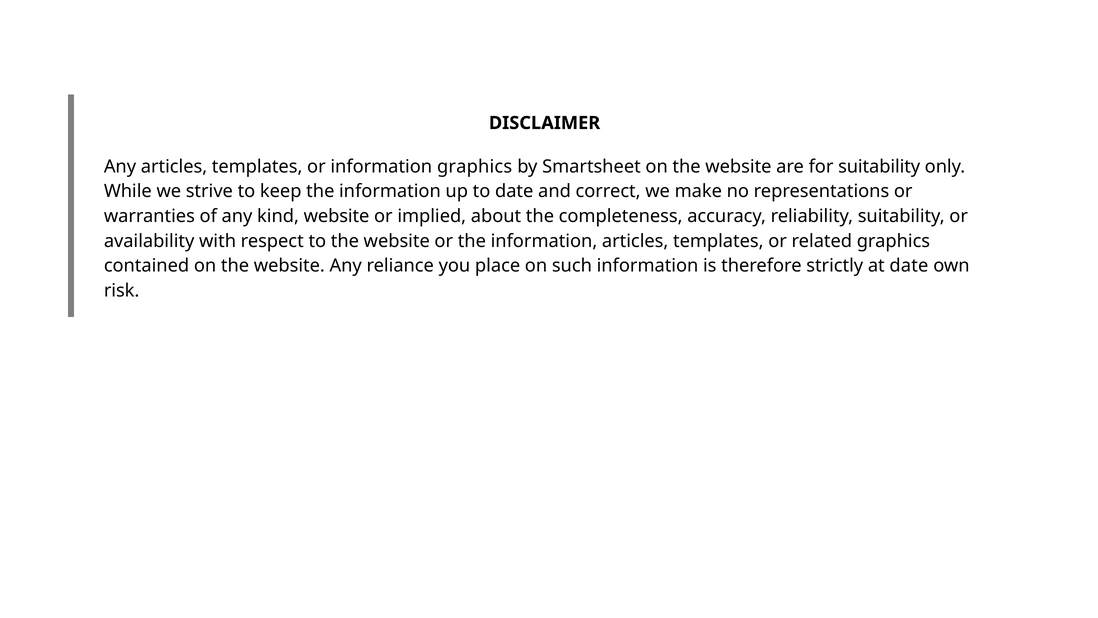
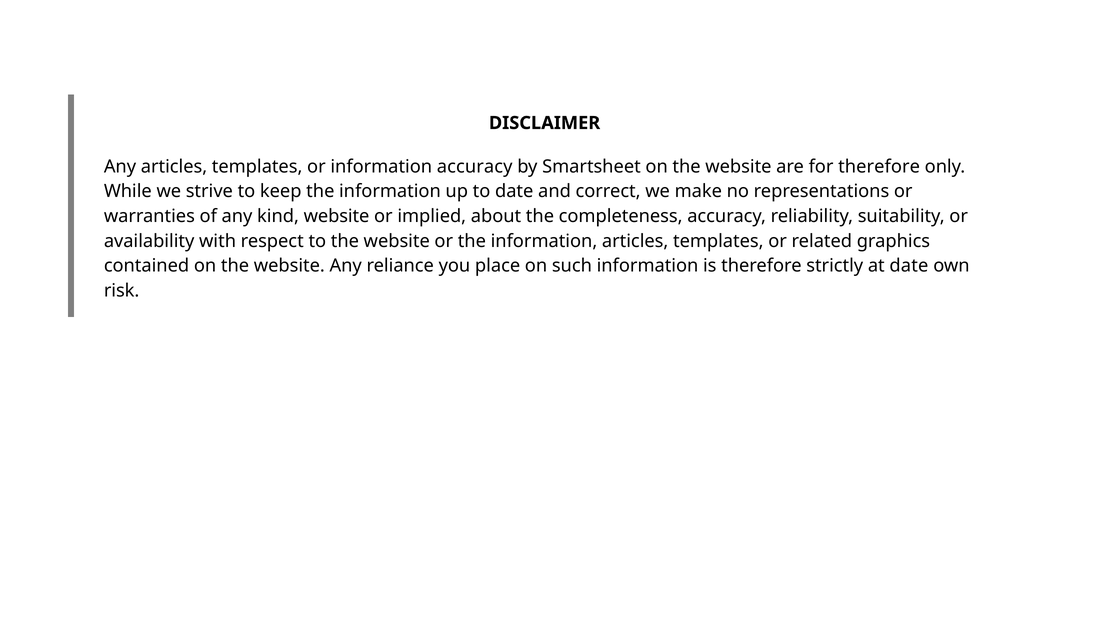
information graphics: graphics -> accuracy (475, 166)
for suitability: suitability -> therefore (879, 166)
